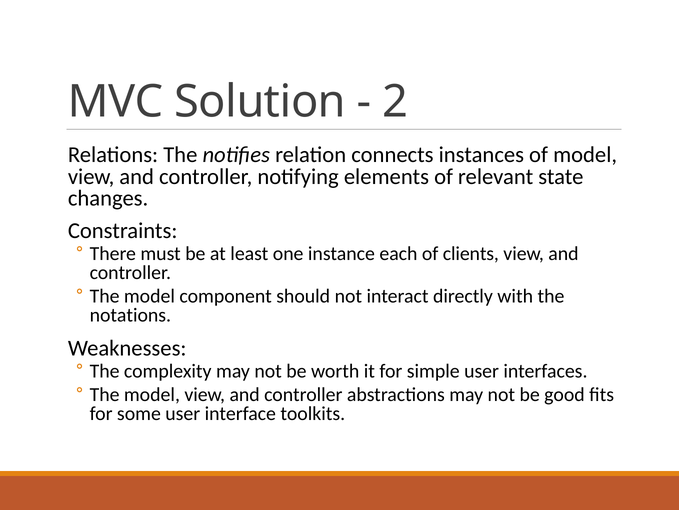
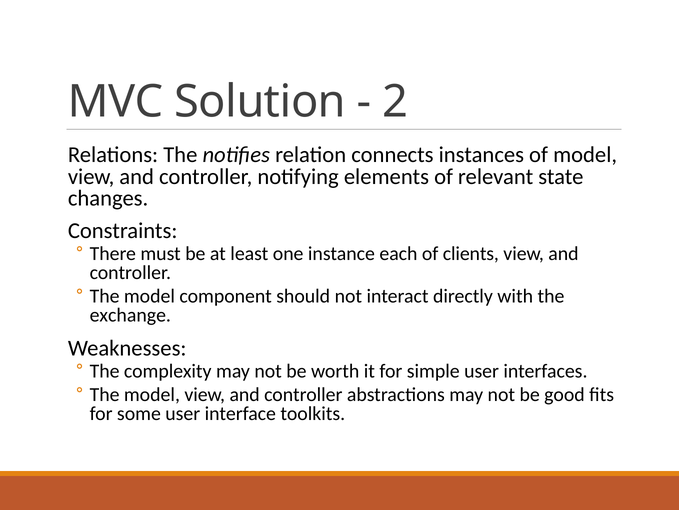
notations: notations -> exchange (130, 315)
